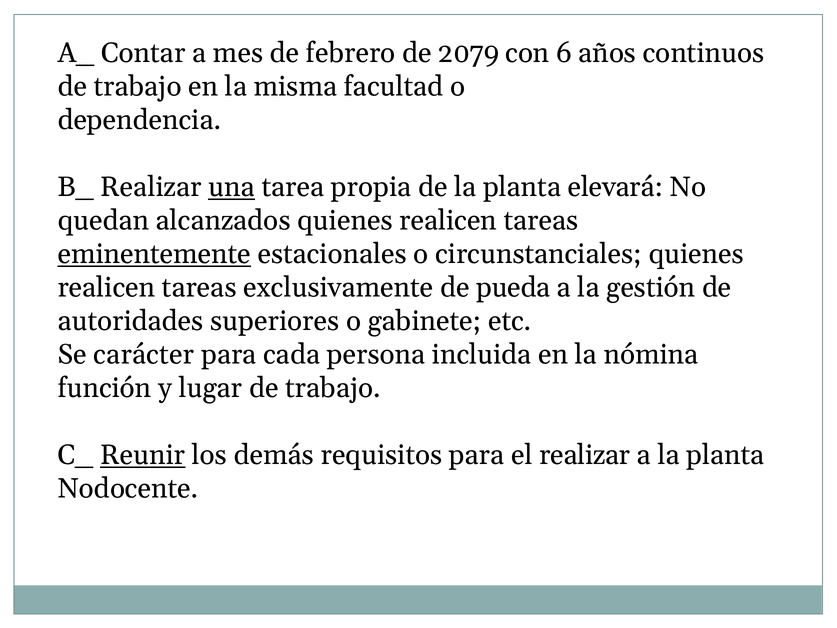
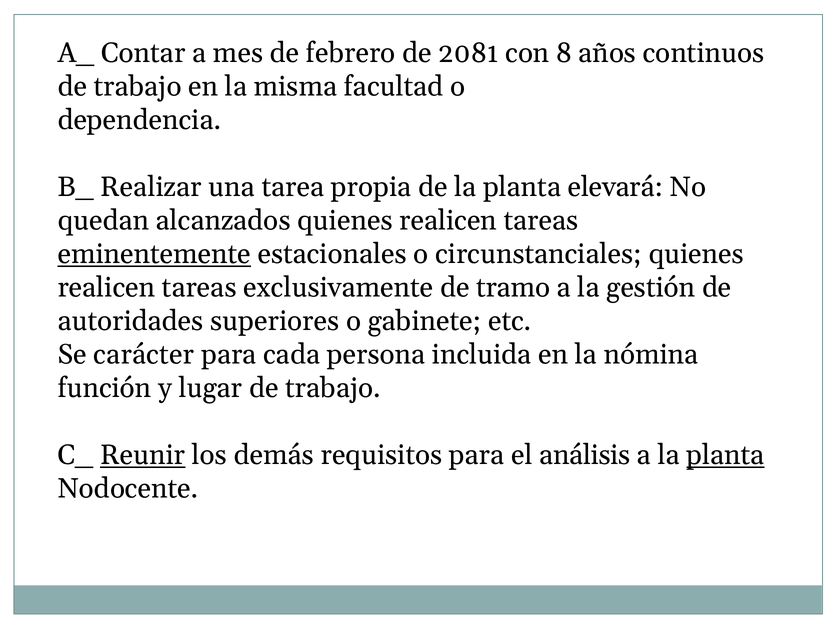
2079: 2079 -> 2081 (469, 53)
6: 6 -> 8 (564, 53)
una underline: present -> none (231, 187)
pueda: pueda -> tramo (513, 288)
el realizar: realizar -> análisis (585, 455)
planta underline: none -> present (725, 455)
